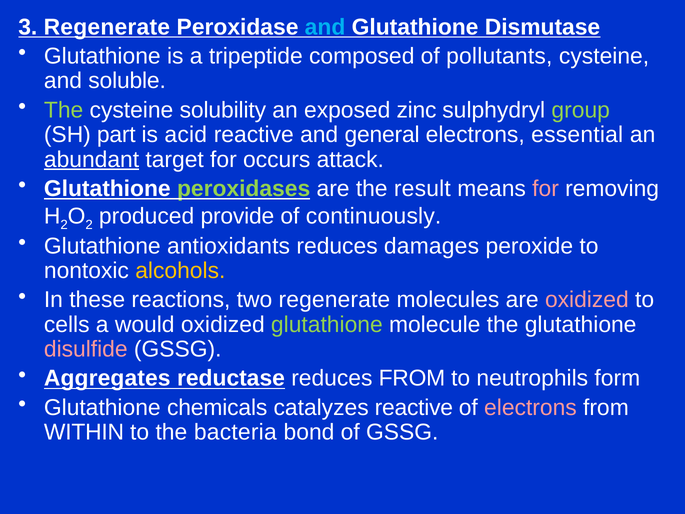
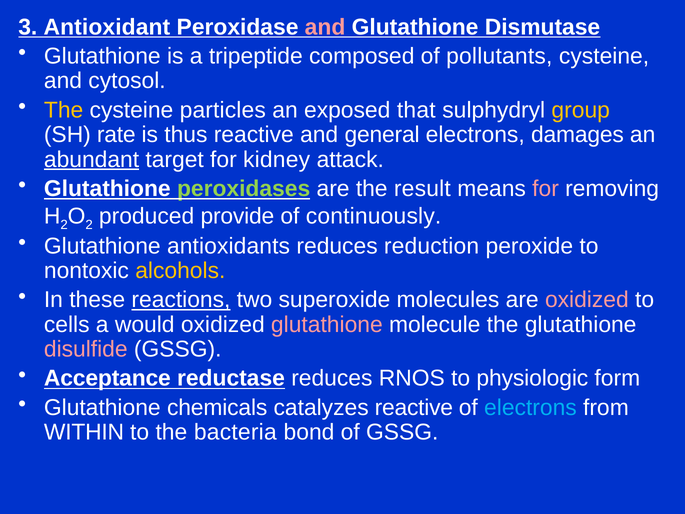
3 Regenerate: Regenerate -> Antioxidant (107, 27)
and colour: light blue -> pink (325, 27)
soluble: soluble -> cytosol (127, 81)
The colour: light green -> yellow (64, 110)
solubility: solubility -> particles (223, 110)
zinc: zinc -> that (416, 110)
group colour: light green -> yellow (581, 110)
part: part -> rate (116, 135)
acid: acid -> thus (186, 135)
essential: essential -> damages (577, 135)
occurs: occurs -> kidney (277, 159)
damages: damages -> reduction (432, 246)
reactions underline: none -> present (181, 300)
two regenerate: regenerate -> superoxide (334, 300)
glutathione colour: light green -> pink (327, 324)
Aggregates: Aggregates -> Acceptance (107, 378)
reduces FROM: FROM -> RNOS (412, 378)
neutrophils: neutrophils -> physiologic (532, 378)
electrons colour: pink -> light blue (530, 407)
